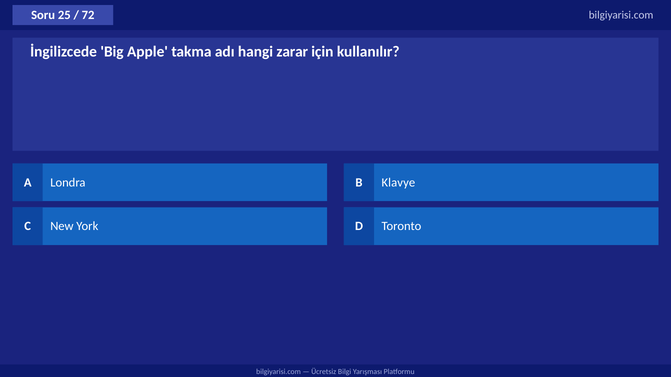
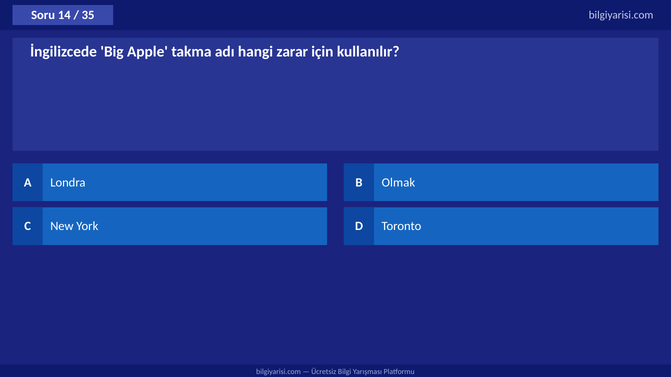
25: 25 -> 14 (64, 15)
72: 72 -> 35 (88, 15)
Klavye: Klavye -> Olmak (398, 183)
